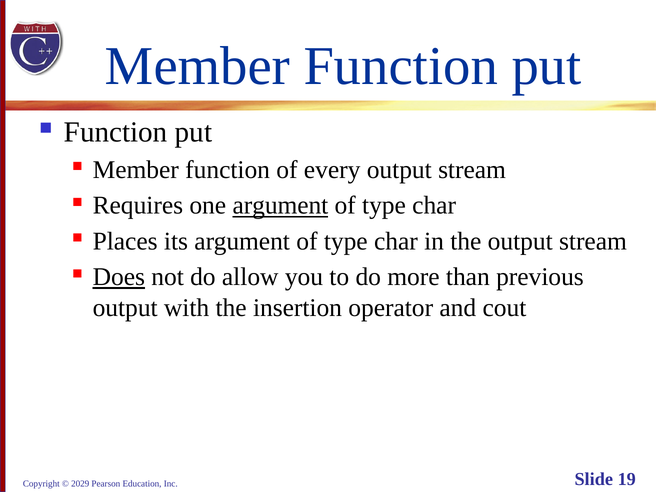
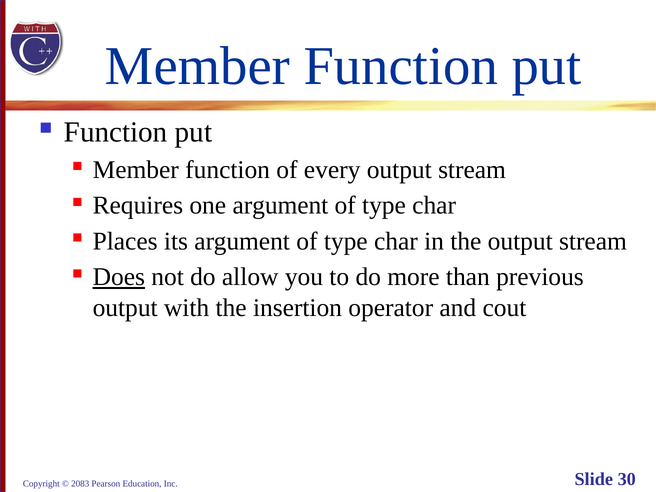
argument underline: present -> none (280, 206)
2029: 2029 -> 2083 (80, 484)
19: 19 -> 30 (627, 479)
